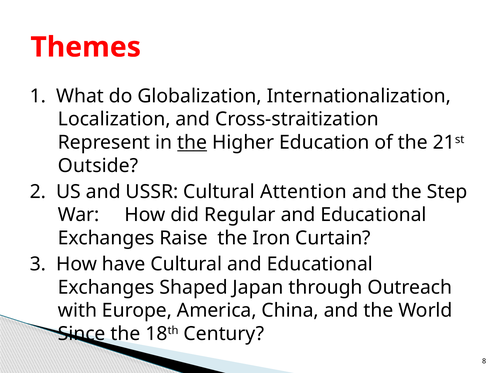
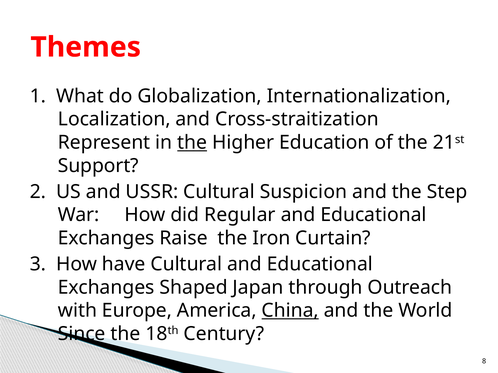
Outside: Outside -> Support (98, 166)
Attention: Attention -> Suspicion (303, 192)
China underline: none -> present (290, 311)
